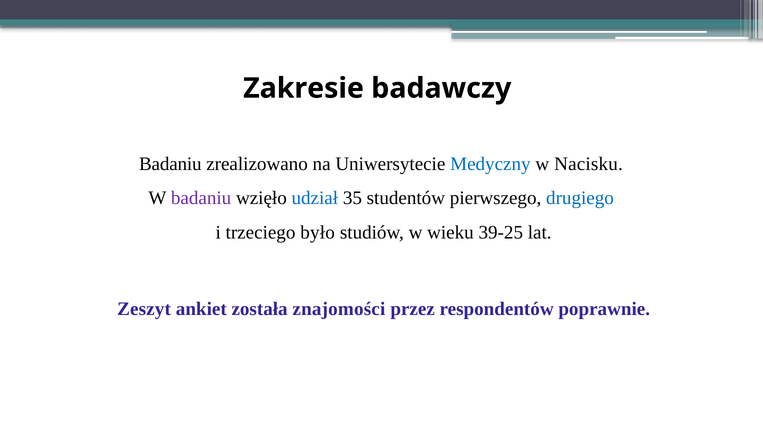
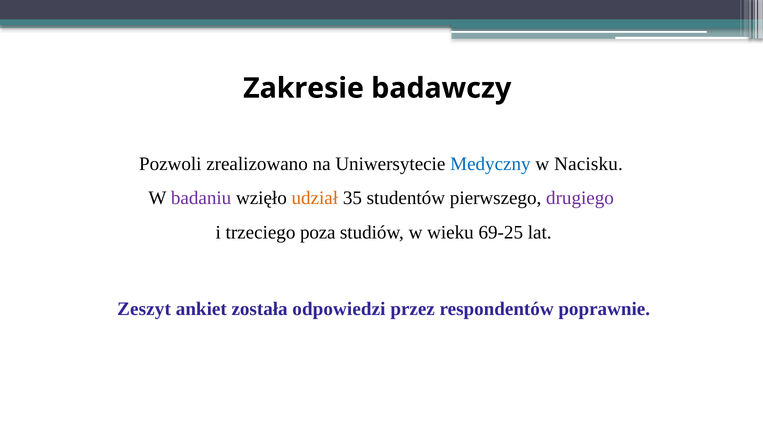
Badaniu: Badaniu -> Pozwoli (170, 164)
udział colour: blue -> orange (315, 198)
drugiego colour: blue -> purple (580, 198)
było: było -> poza (318, 233)
39-25: 39-25 -> 69-25 (501, 233)
znajomości: znajomości -> odpowiedzi (339, 309)
